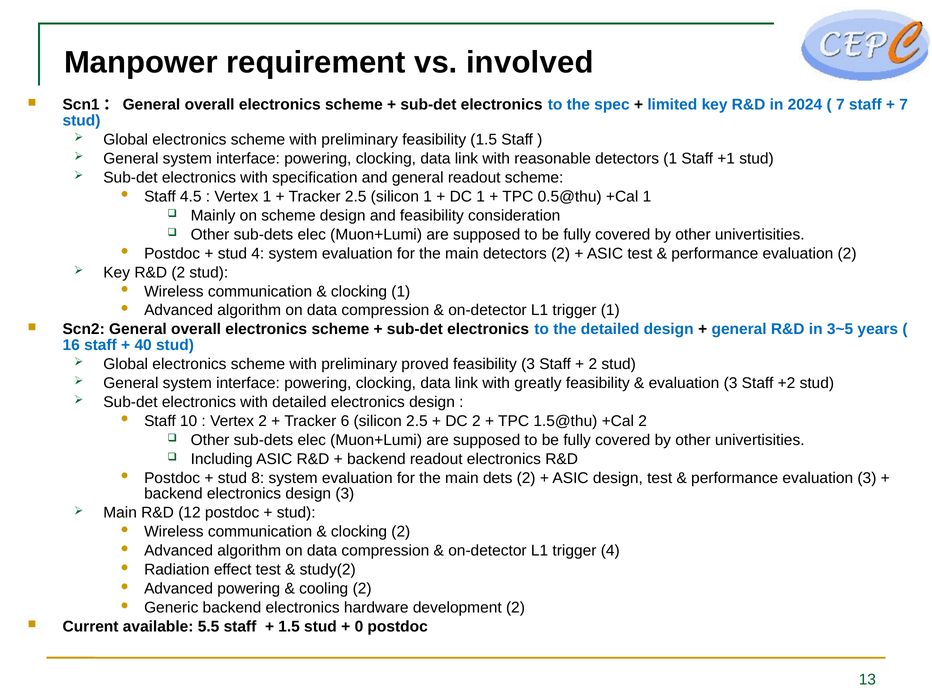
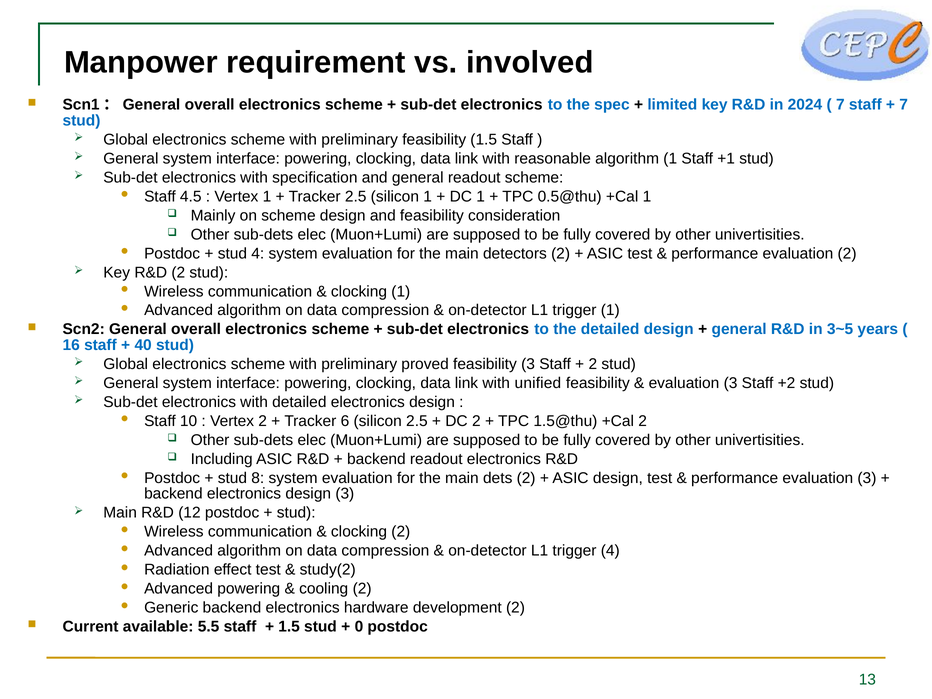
reasonable detectors: detectors -> algorithm (627, 159)
greatly: greatly -> unified (538, 383)
